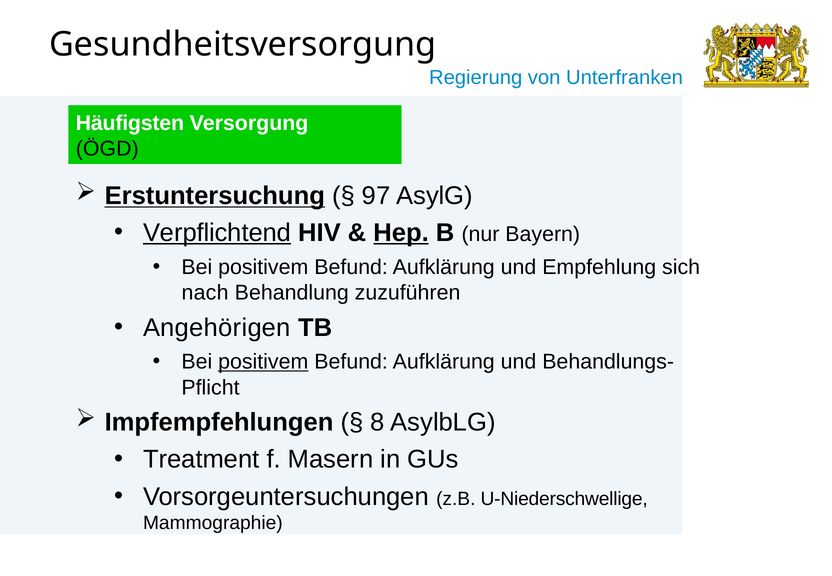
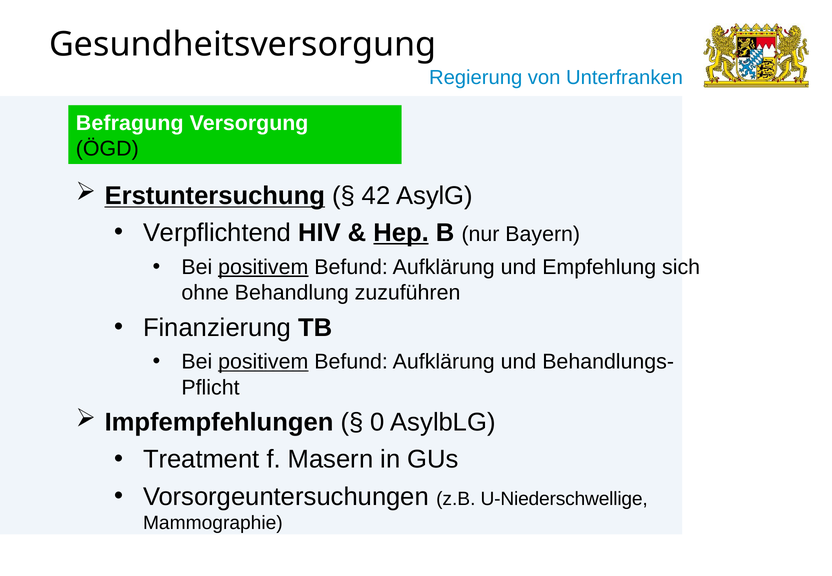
Häufigsten: Häufigsten -> Befragung (130, 123)
97: 97 -> 42 (376, 196)
Verpflichtend underline: present -> none (217, 233)
positivem underline: none -> present (263, 267)
nach: nach -> ohne (205, 293)
Angehörigen: Angehörigen -> Finanzierung (217, 328)
8: 8 -> 0 (377, 422)
